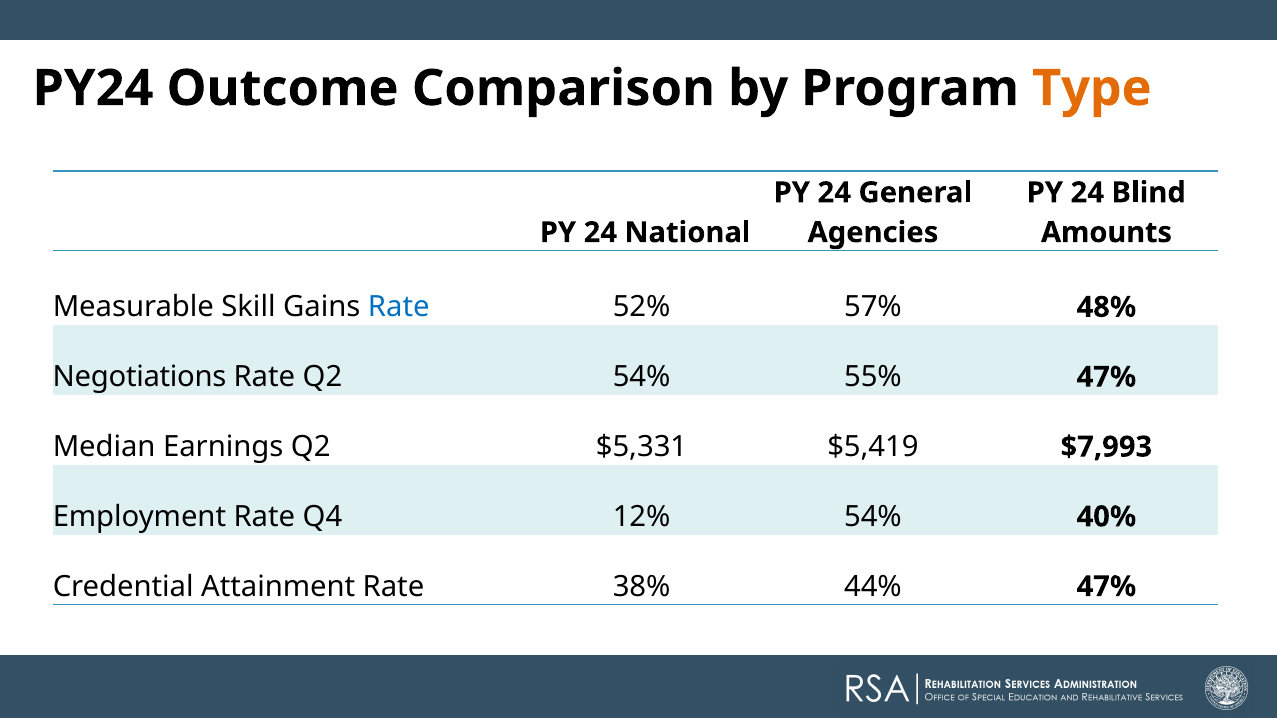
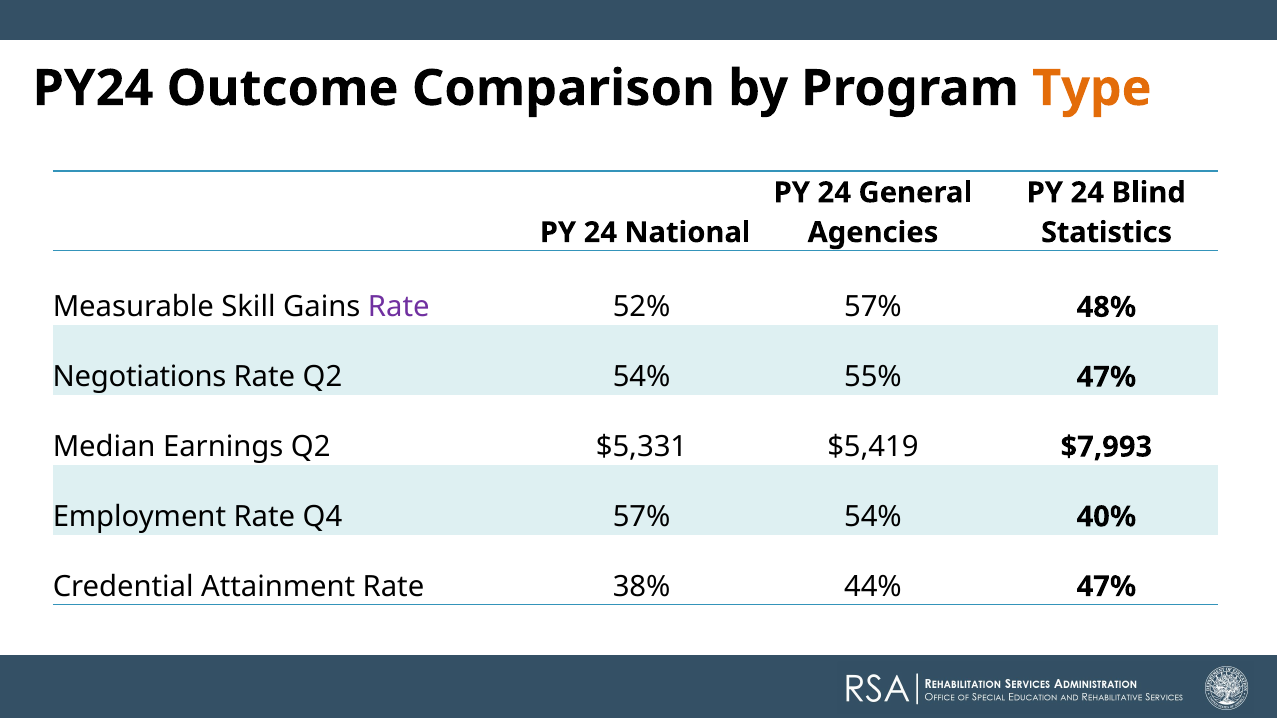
Amounts: Amounts -> Statistics (1107, 233)
Rate colour: blue -> purple (399, 307)
Q4 12%: 12% -> 57% (642, 517)
